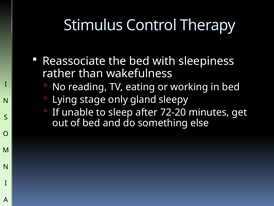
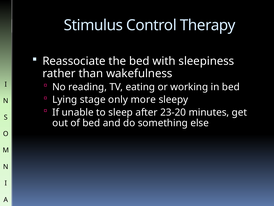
gland: gland -> more (143, 99)
72-20: 72-20 -> 23-20 (173, 112)
